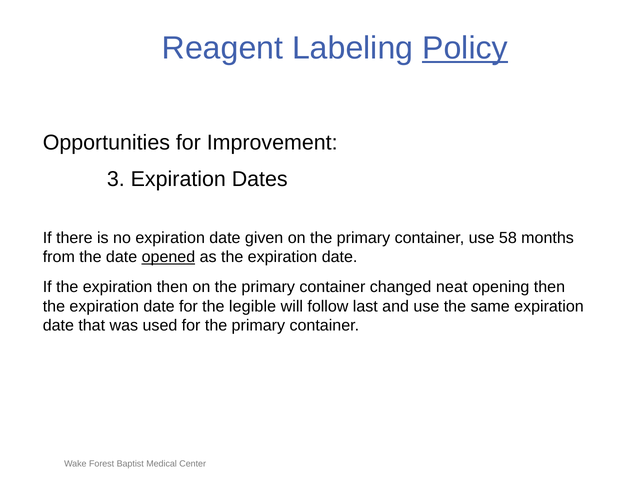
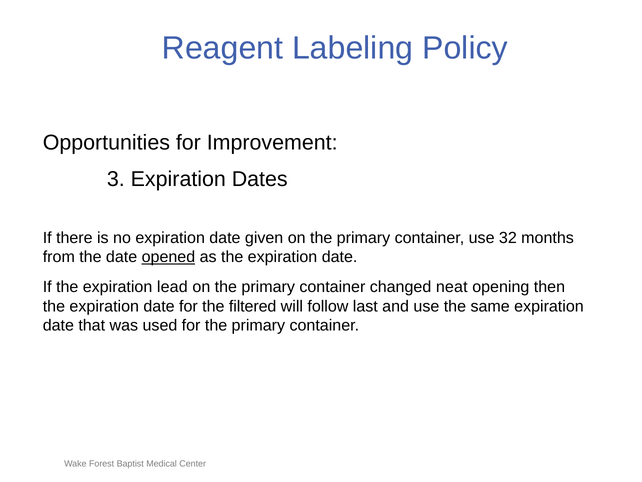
Policy underline: present -> none (465, 48)
58: 58 -> 32 (508, 238)
expiration then: then -> lead (172, 287)
legible: legible -> filtered (253, 306)
